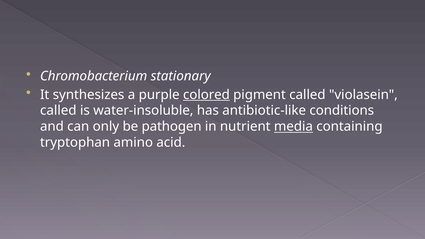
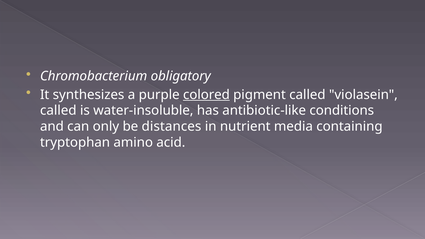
stationary: stationary -> obligatory (181, 76)
pathogen: pathogen -> distances (171, 127)
media underline: present -> none (293, 127)
